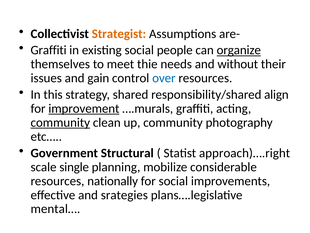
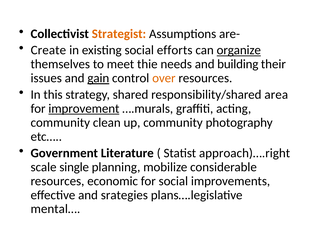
Graffiti: Graffiti -> Create (48, 50)
people: people -> efforts (175, 50)
without: without -> building (238, 64)
gain underline: none -> present (98, 78)
over colour: blue -> orange (164, 78)
align: align -> area (276, 94)
community underline: present -> none (60, 122)
Structural: Structural -> Literature (127, 153)
nationally: nationally -> economic (113, 181)
